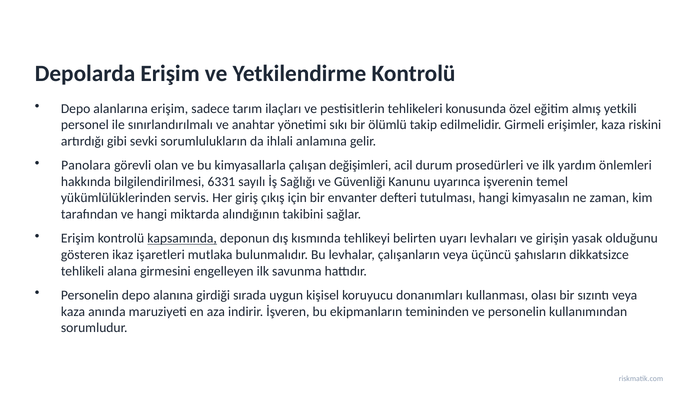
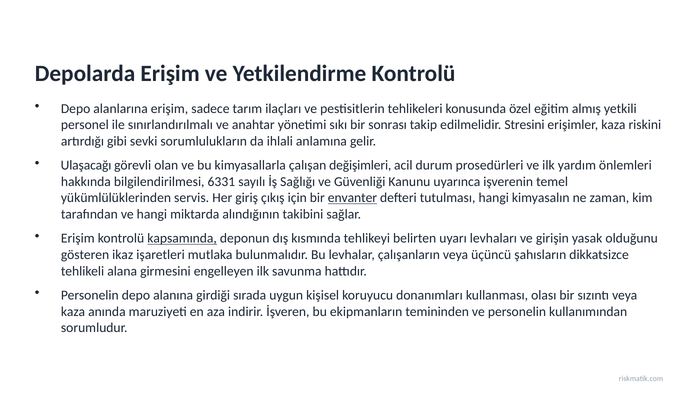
ölümlü: ölümlü -> sonrası (388, 125)
Girmeli: Girmeli -> Stresini (524, 125)
Panolara: Panolara -> Ulaşacağı (86, 165)
envanter underline: none -> present (352, 198)
